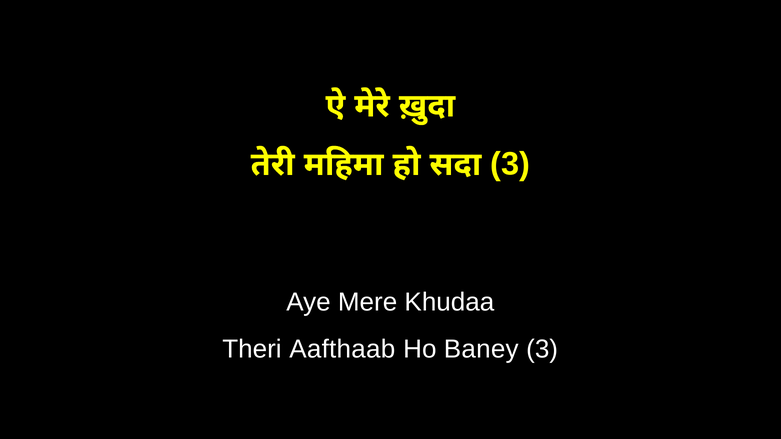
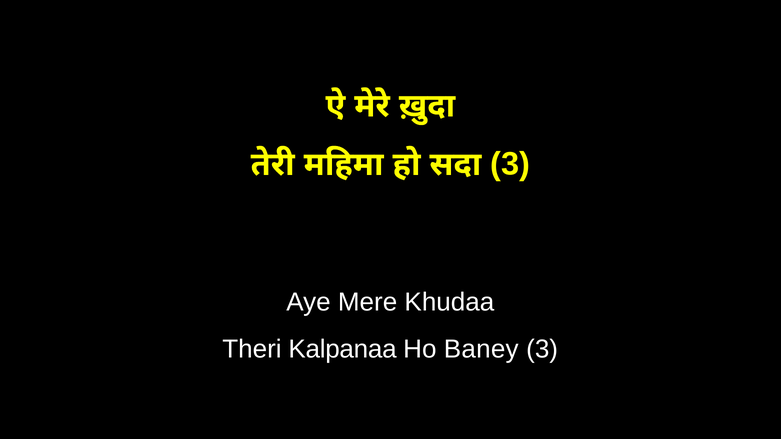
Aafthaab: Aafthaab -> Kalpanaa (343, 349)
